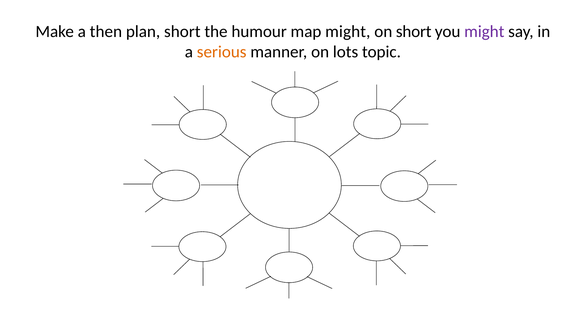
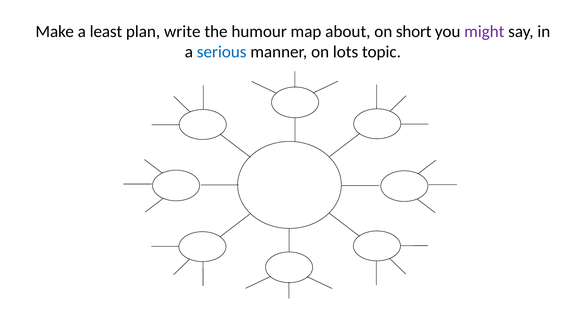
then: then -> least (106, 32)
plan short: short -> write (182, 32)
map might: might -> about (348, 32)
serious colour: orange -> blue (222, 52)
